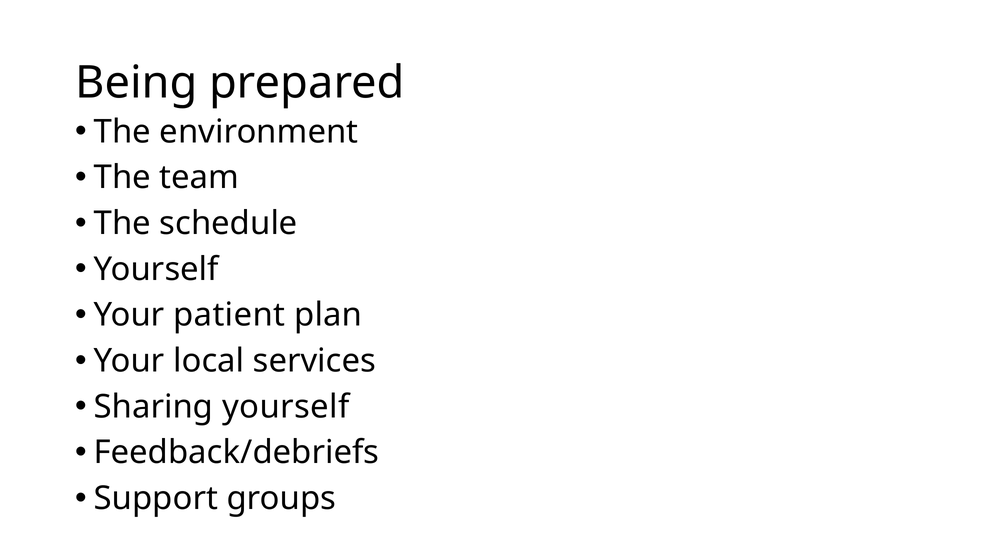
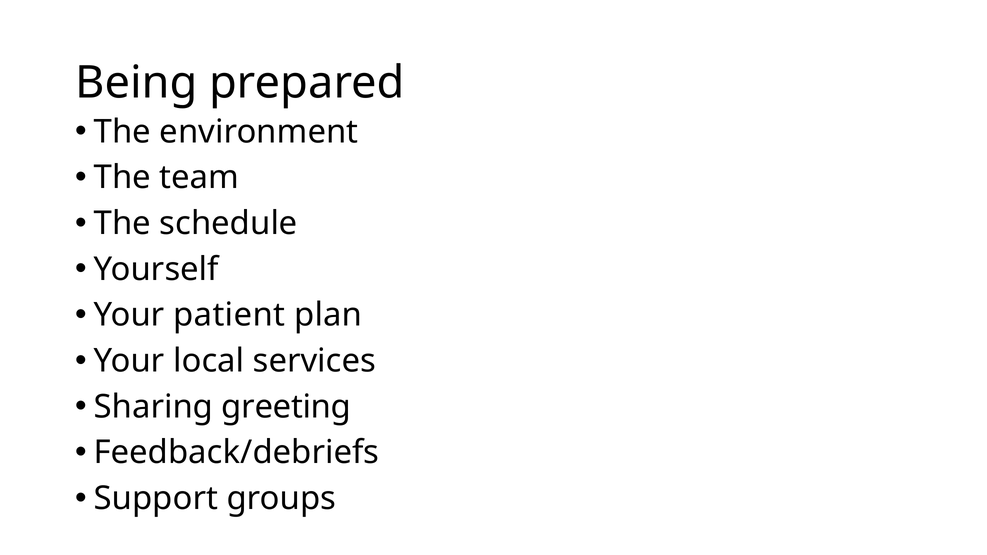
Sharing yourself: yourself -> greeting (286, 407)
